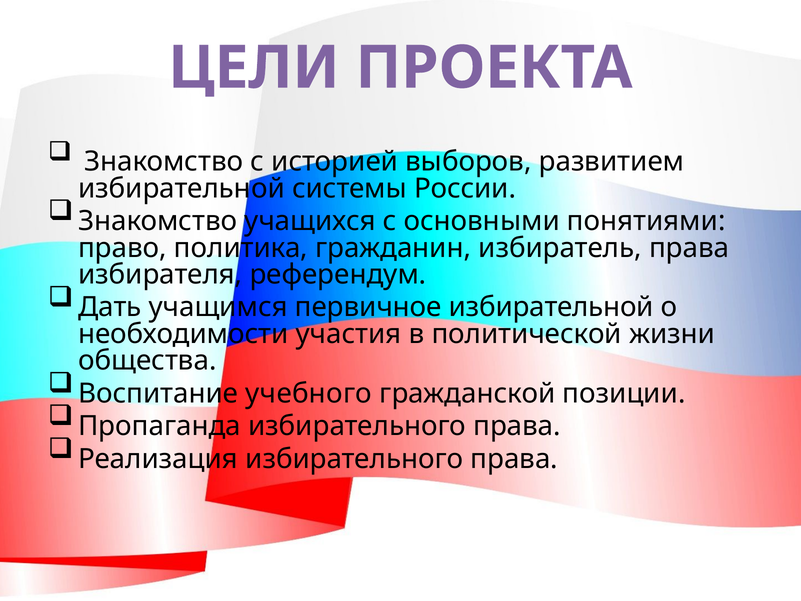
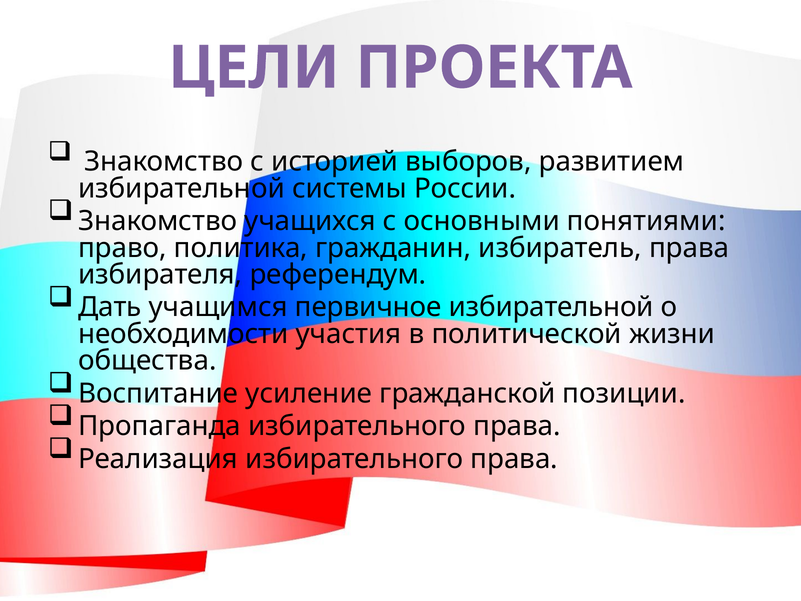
учебного: учебного -> усиление (309, 393)
